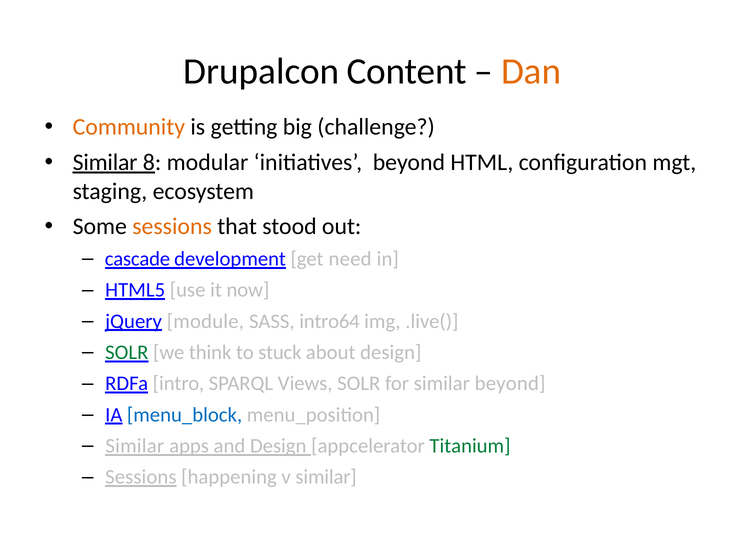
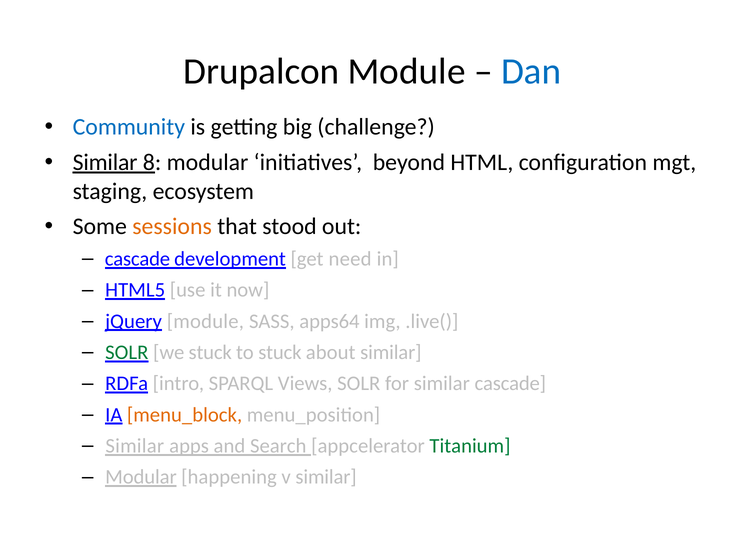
Drupalcon Content: Content -> Module (407, 72)
Dan colour: orange -> blue (531, 72)
Community colour: orange -> blue (129, 127)
intro64: intro64 -> apps64 (329, 321)
we think: think -> stuck (210, 352)
about design: design -> similar (391, 352)
similar beyond: beyond -> cascade (510, 383)
menu_block colour: blue -> orange (185, 415)
and Design: Design -> Search (278, 446)
Sessions: Sessions -> Modular (141, 477)
